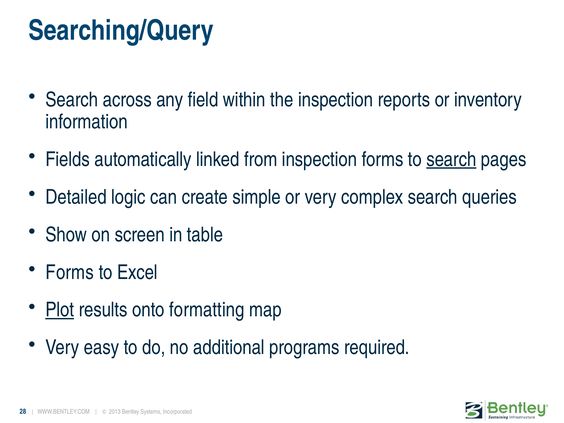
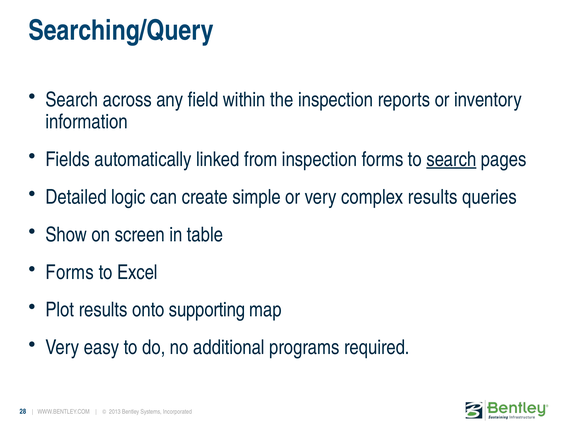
complex search: search -> results (433, 197)
Plot underline: present -> none (60, 310)
formatting: formatting -> supporting (207, 310)
